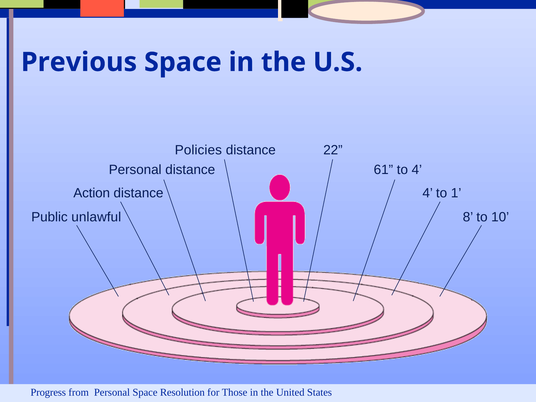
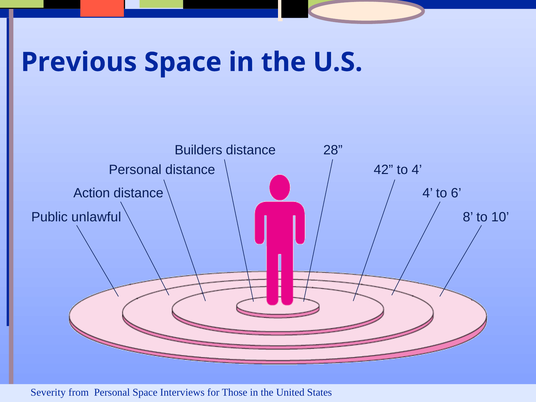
Policies: Policies -> Builders (198, 150)
22: 22 -> 28 (333, 150)
61: 61 -> 42 (383, 170)
1: 1 -> 6 (456, 193)
Progress: Progress -> Severity (48, 392)
Resolution: Resolution -> Interviews (182, 392)
